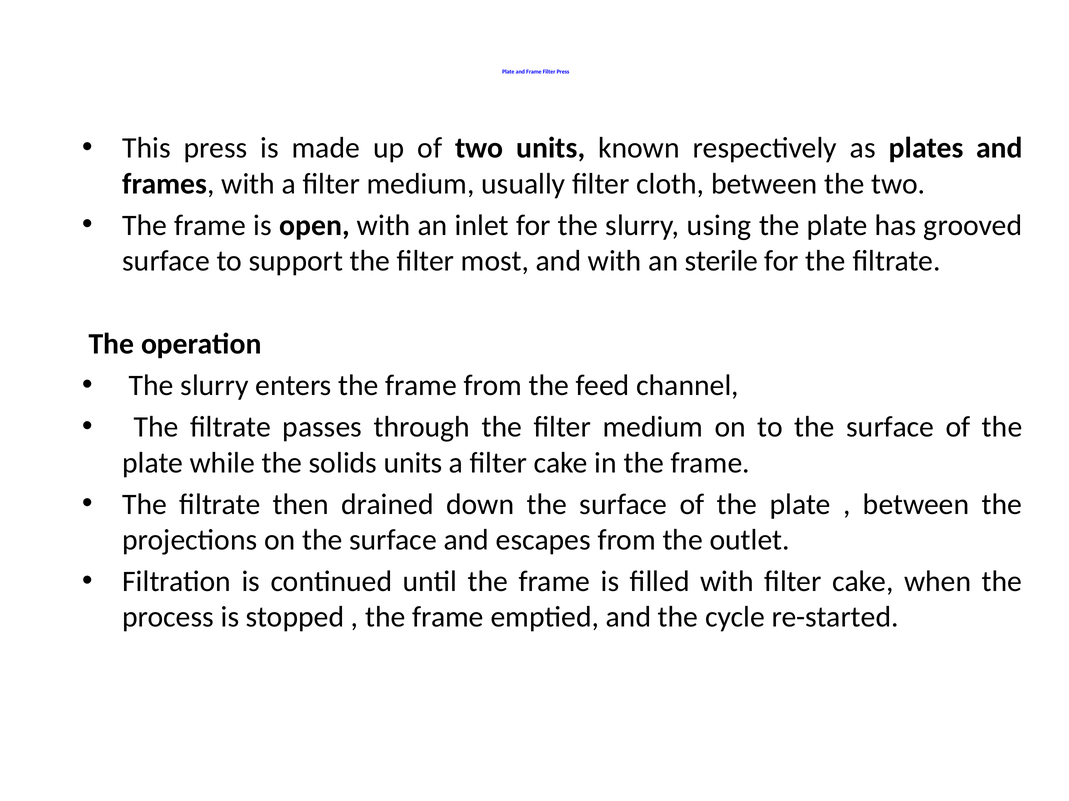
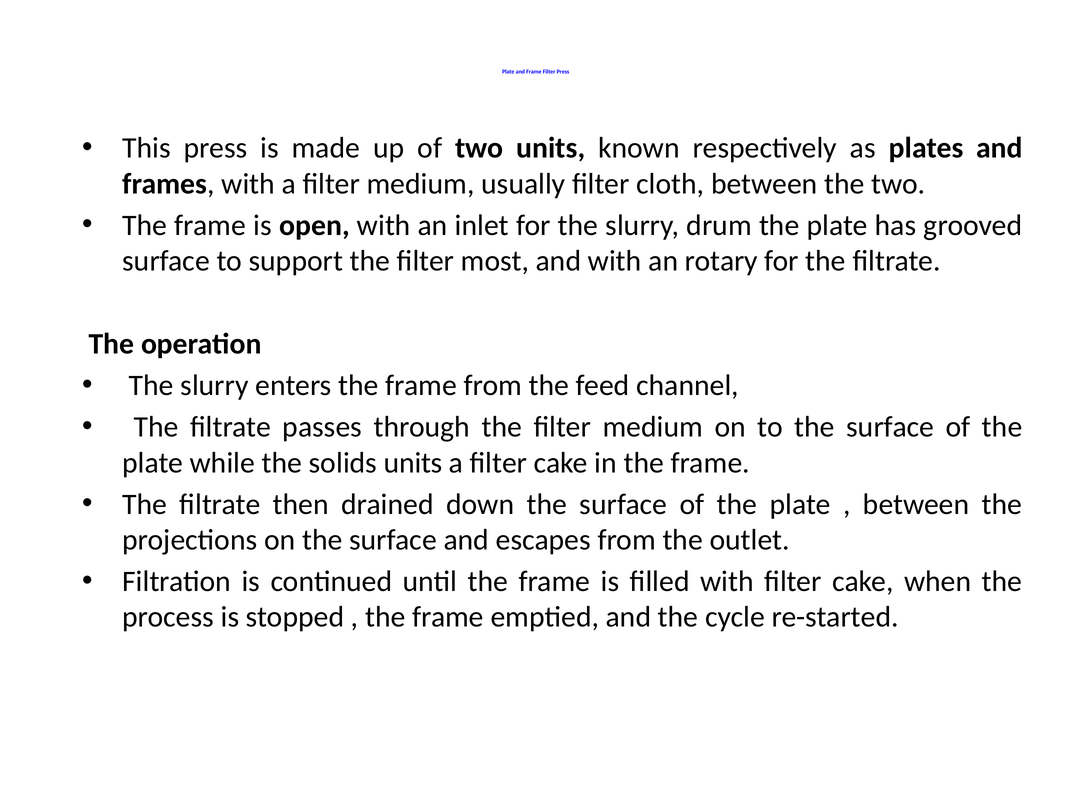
using: using -> drum (719, 226)
sterile: sterile -> rotary (721, 261)
